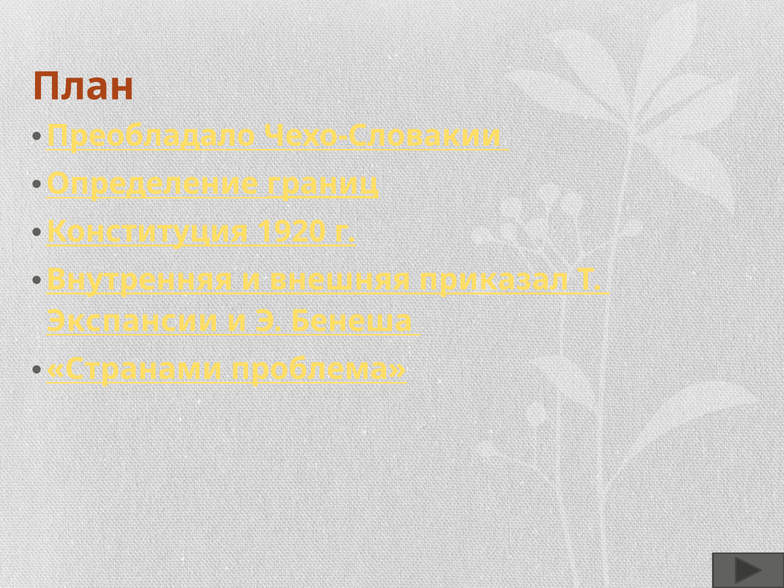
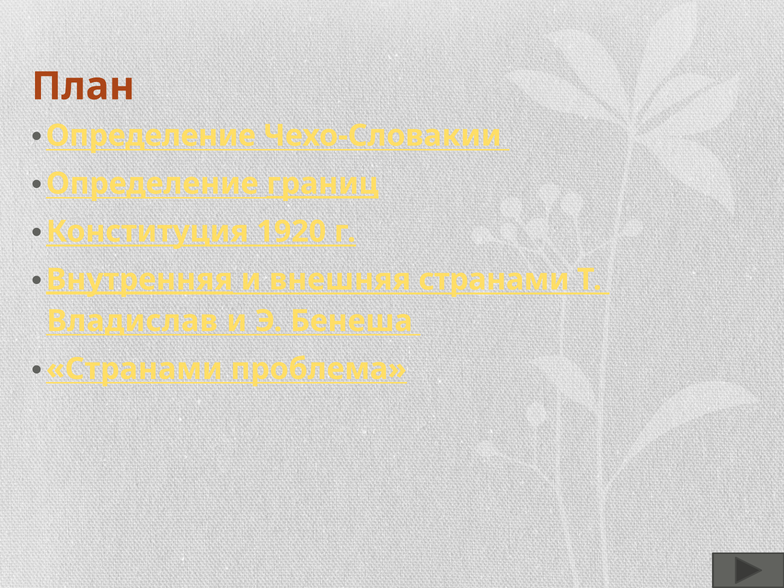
Преобладало: Преобладало -> Определение (151, 136)
Внутренняя underline: none -> present (139, 280)
внешняя приказал: приказал -> странами (494, 280)
Экспансии: Экспансии -> Владислав (132, 321)
